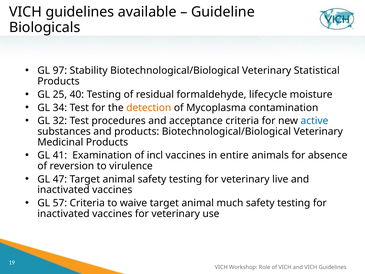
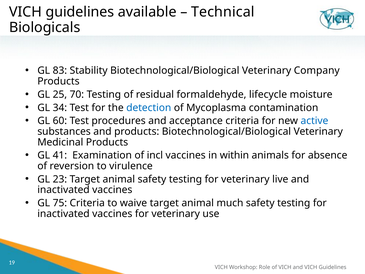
Guideline: Guideline -> Technical (223, 12)
97: 97 -> 83 (60, 71)
Statistical: Statistical -> Company (317, 71)
40: 40 -> 70 (77, 94)
detection colour: orange -> blue (149, 108)
32: 32 -> 60 (60, 121)
entire: entire -> within (234, 155)
47: 47 -> 23 (60, 179)
57: 57 -> 75 (60, 203)
